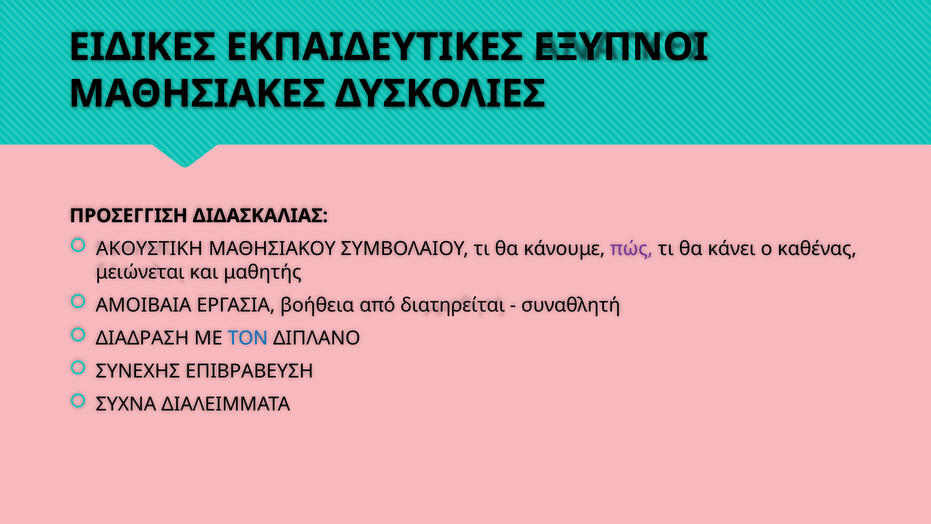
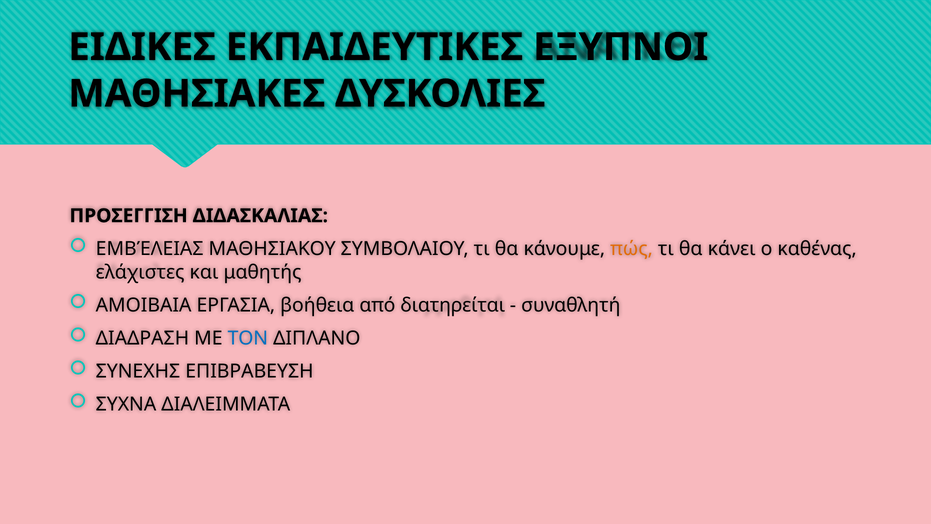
ΑΚΟΥΣΤΙΚΗ: ΑΚΟΥΣΤΙΚΗ -> ΕΜΒΈΛΕΙΑΣ (150, 249)
πώς colour: purple -> orange (632, 249)
μειώνεται: μειώνεται -> ελάχιστες (140, 272)
